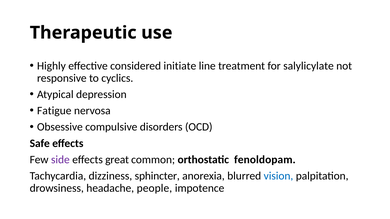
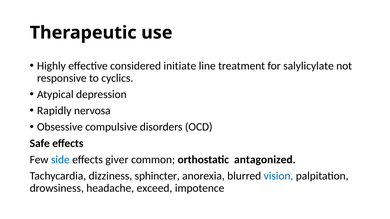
Fatigue: Fatigue -> Rapidly (54, 111)
side colour: purple -> blue (60, 160)
great: great -> giver (117, 160)
fenoldopam: fenoldopam -> antagonized (265, 160)
people: people -> exceed (154, 188)
